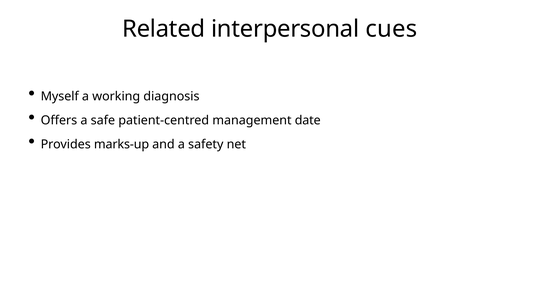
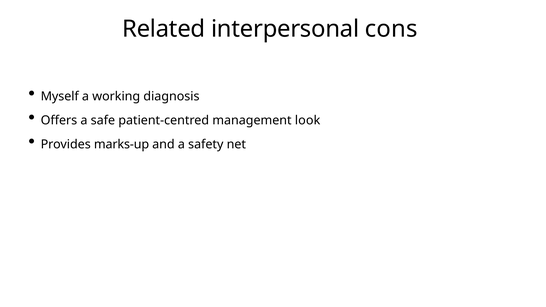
cues: cues -> cons (391, 29)
date: date -> look (308, 120)
